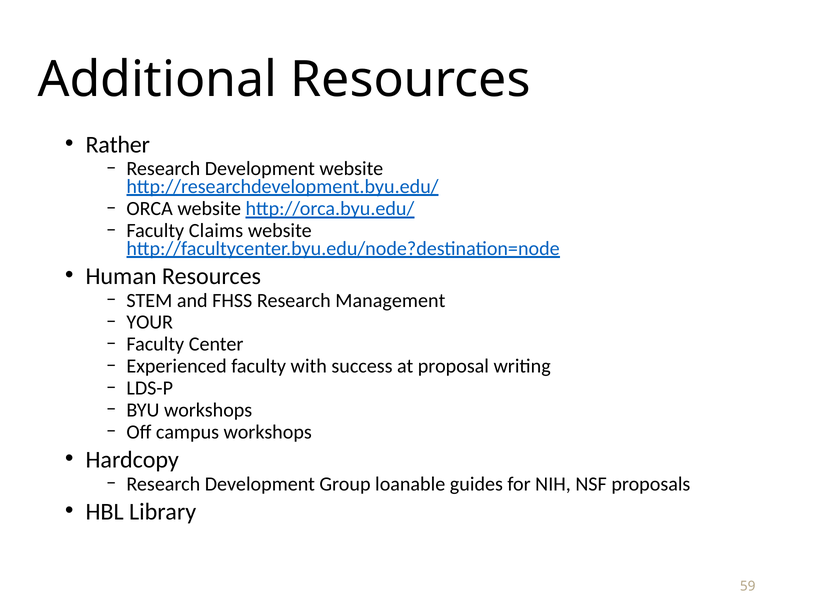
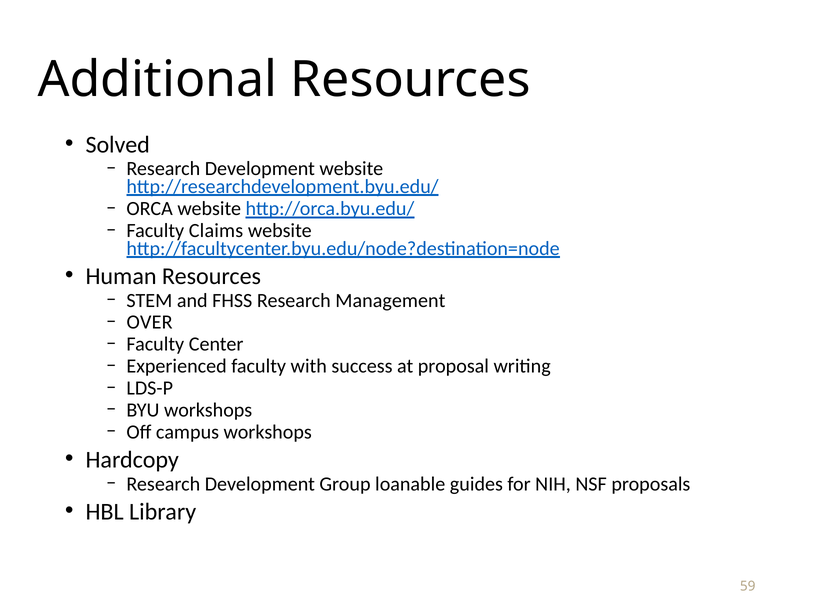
Rather: Rather -> Solved (118, 145)
YOUR: YOUR -> OVER (150, 322)
